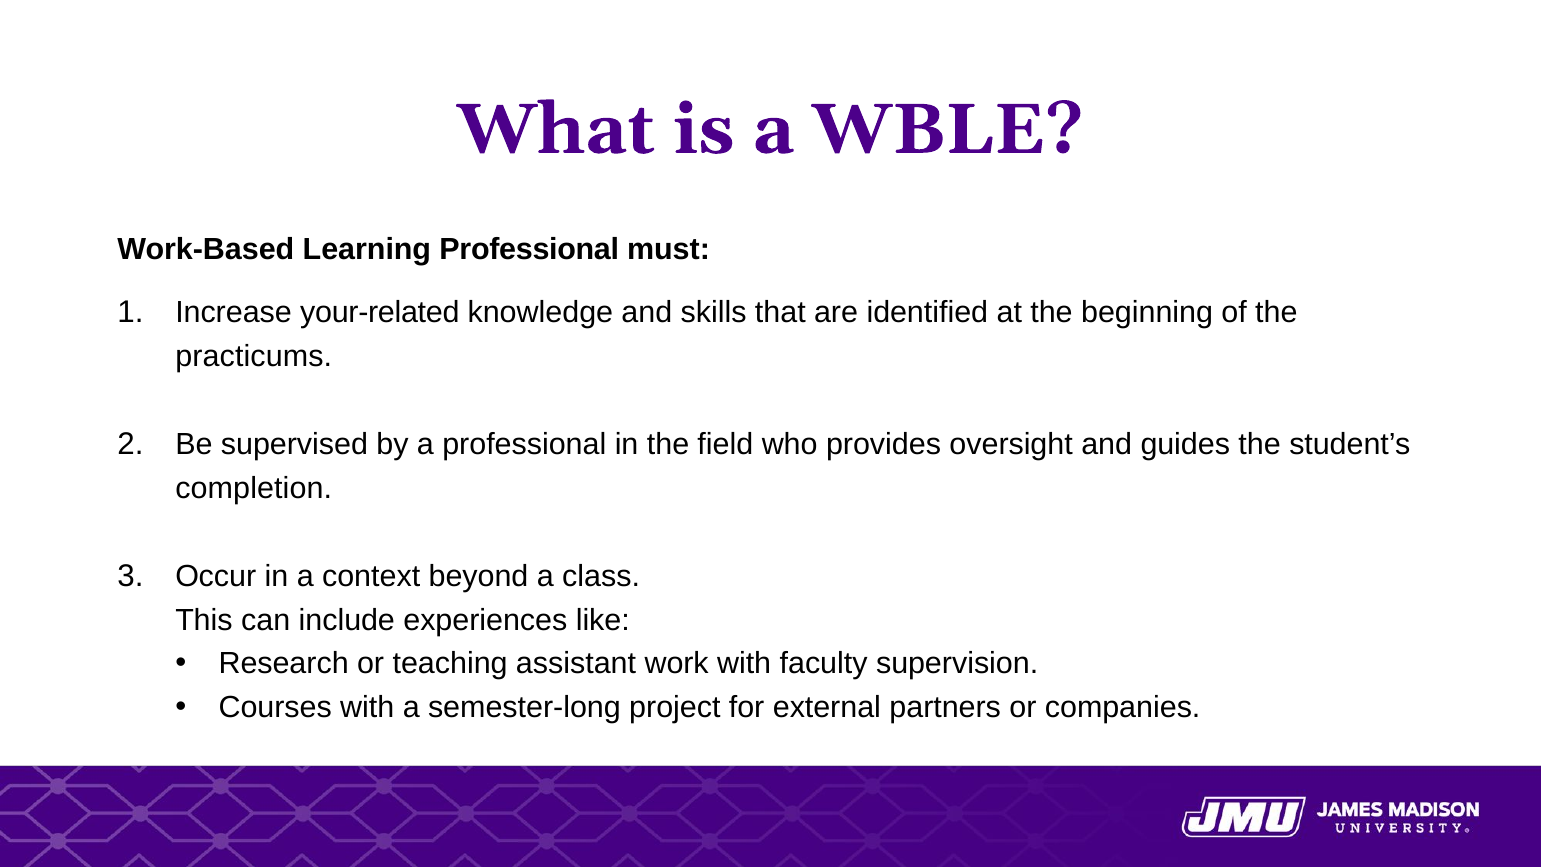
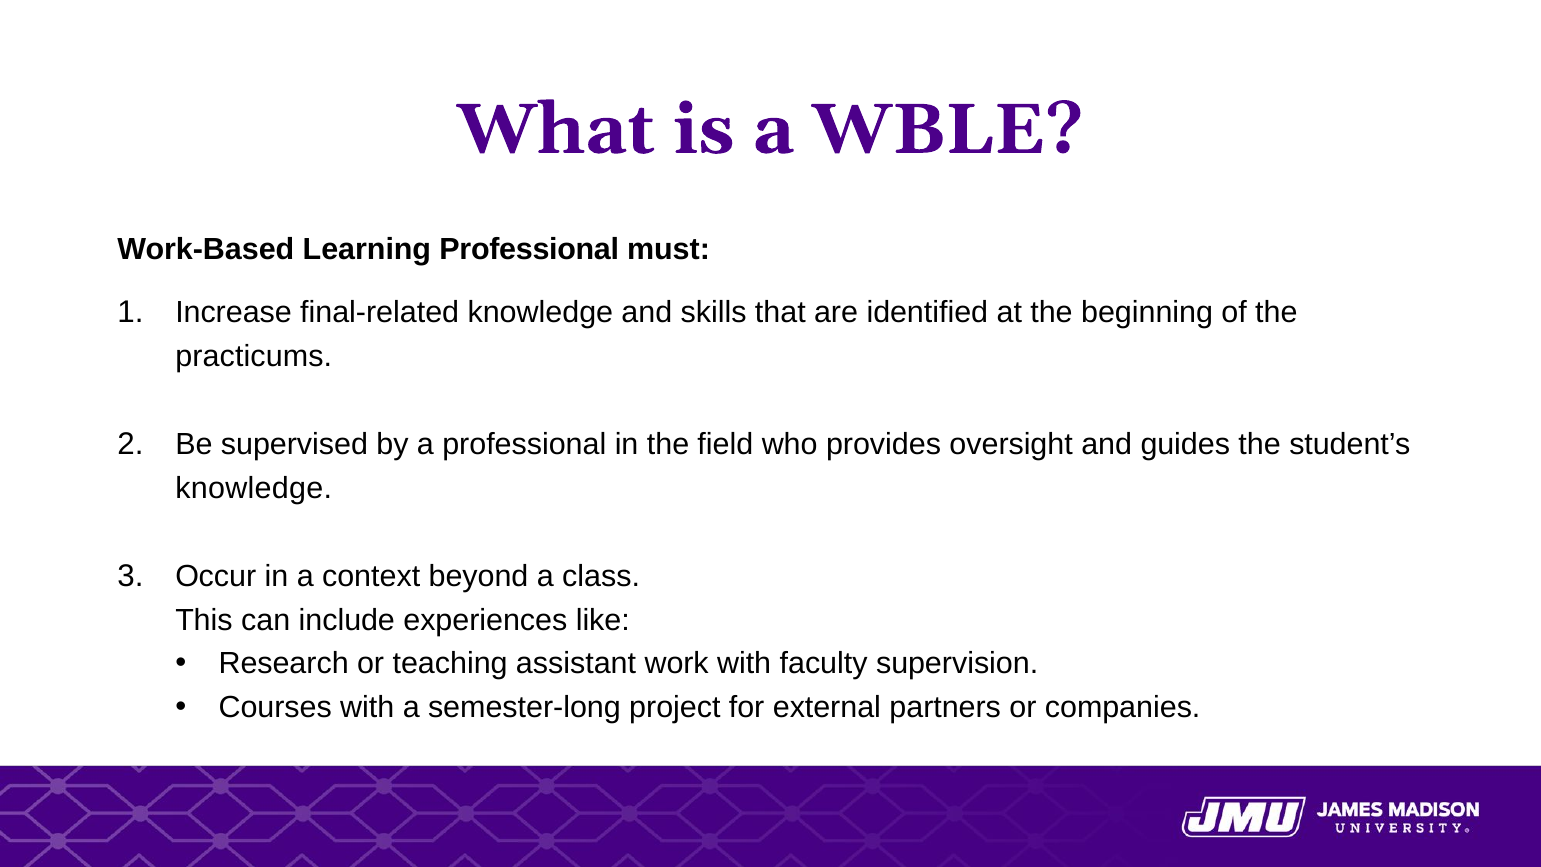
your-related: your-related -> final-related (380, 313)
completion: completion -> knowledge (254, 488)
